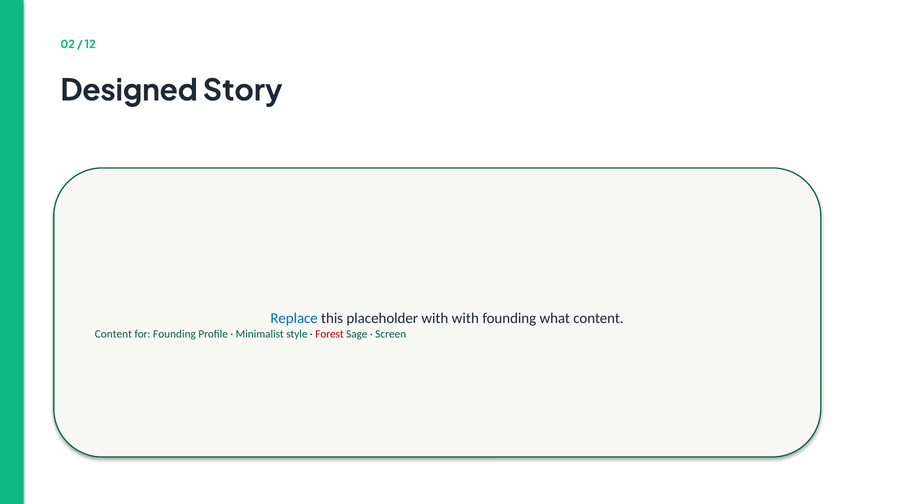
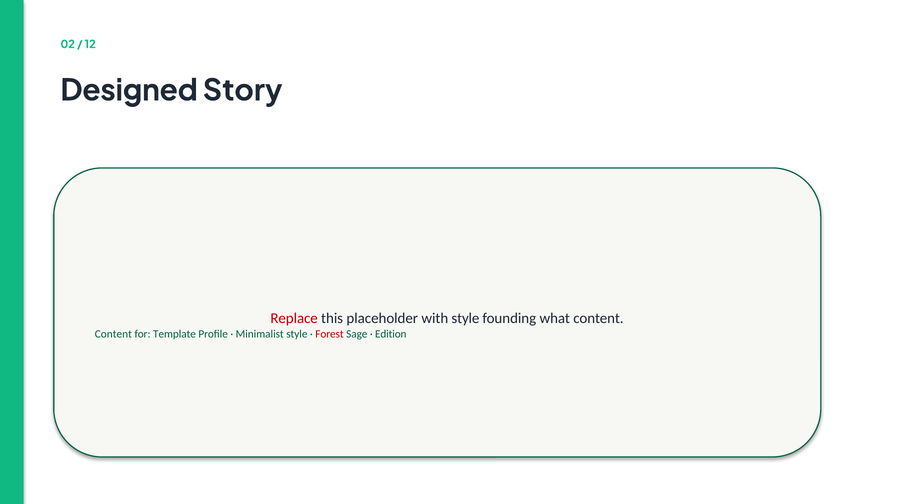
Replace colour: blue -> red (294, 319)
with with: with -> style (465, 319)
for Founding: Founding -> Template (175, 334)
Screen: Screen -> Edition (391, 334)
